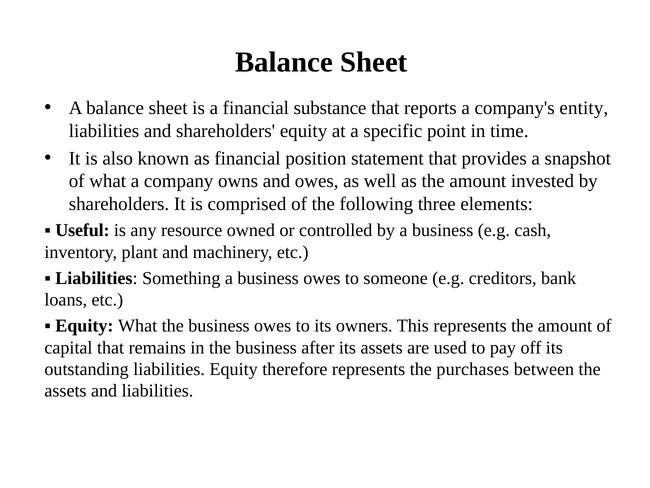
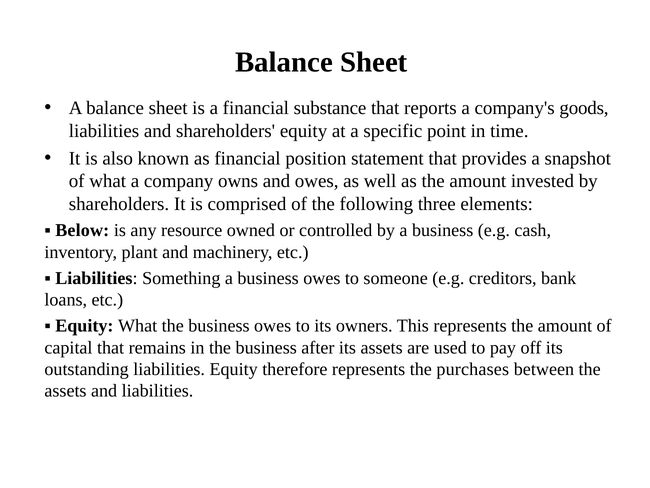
entity: entity -> goods (584, 108)
Useful: Useful -> Below (82, 230)
